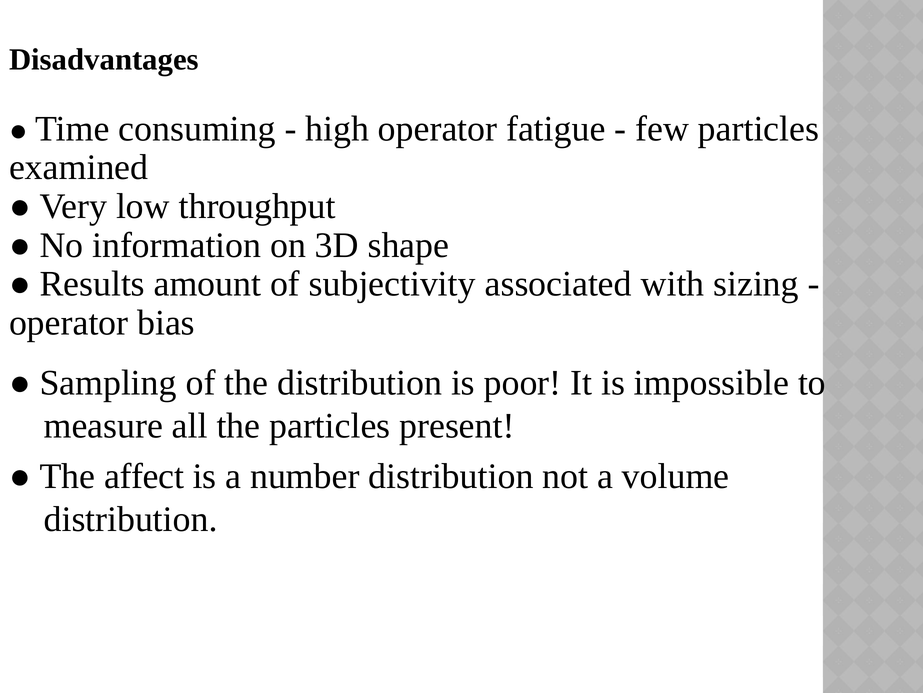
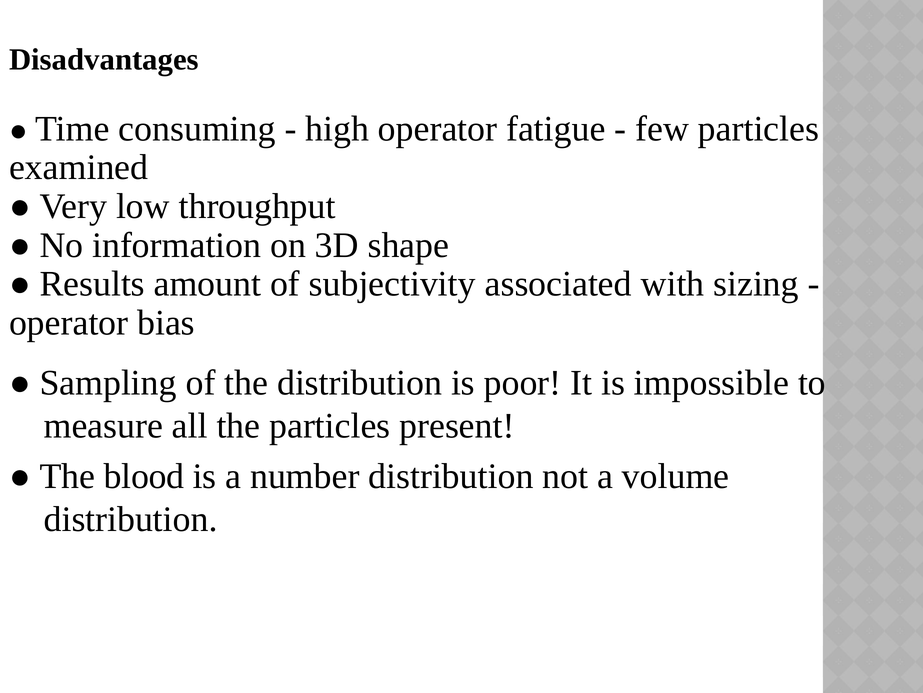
affect: affect -> blood (144, 476)
